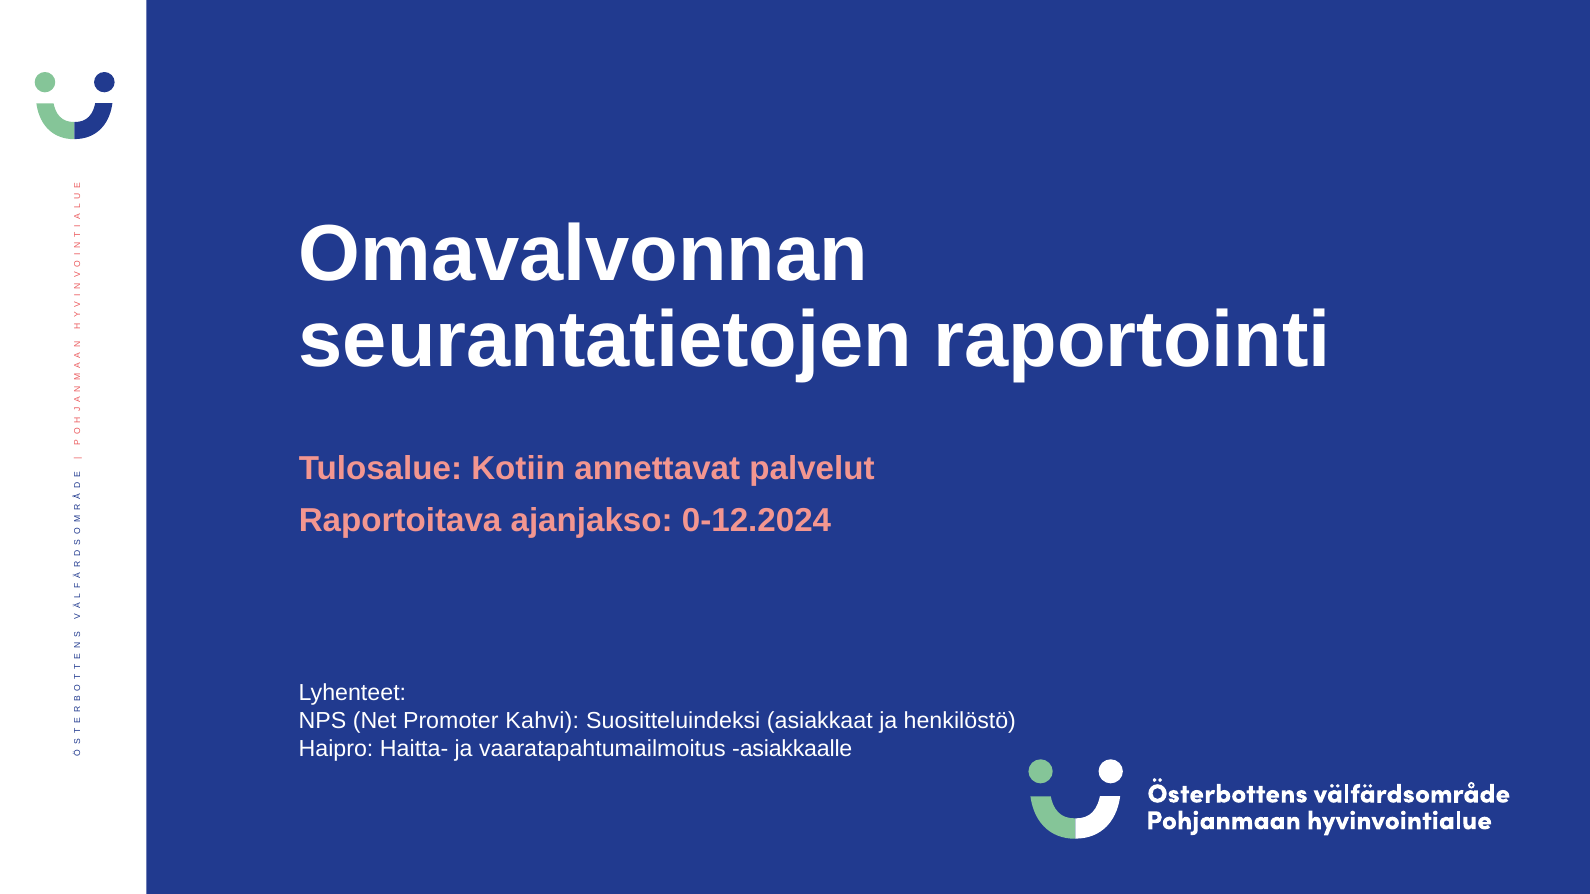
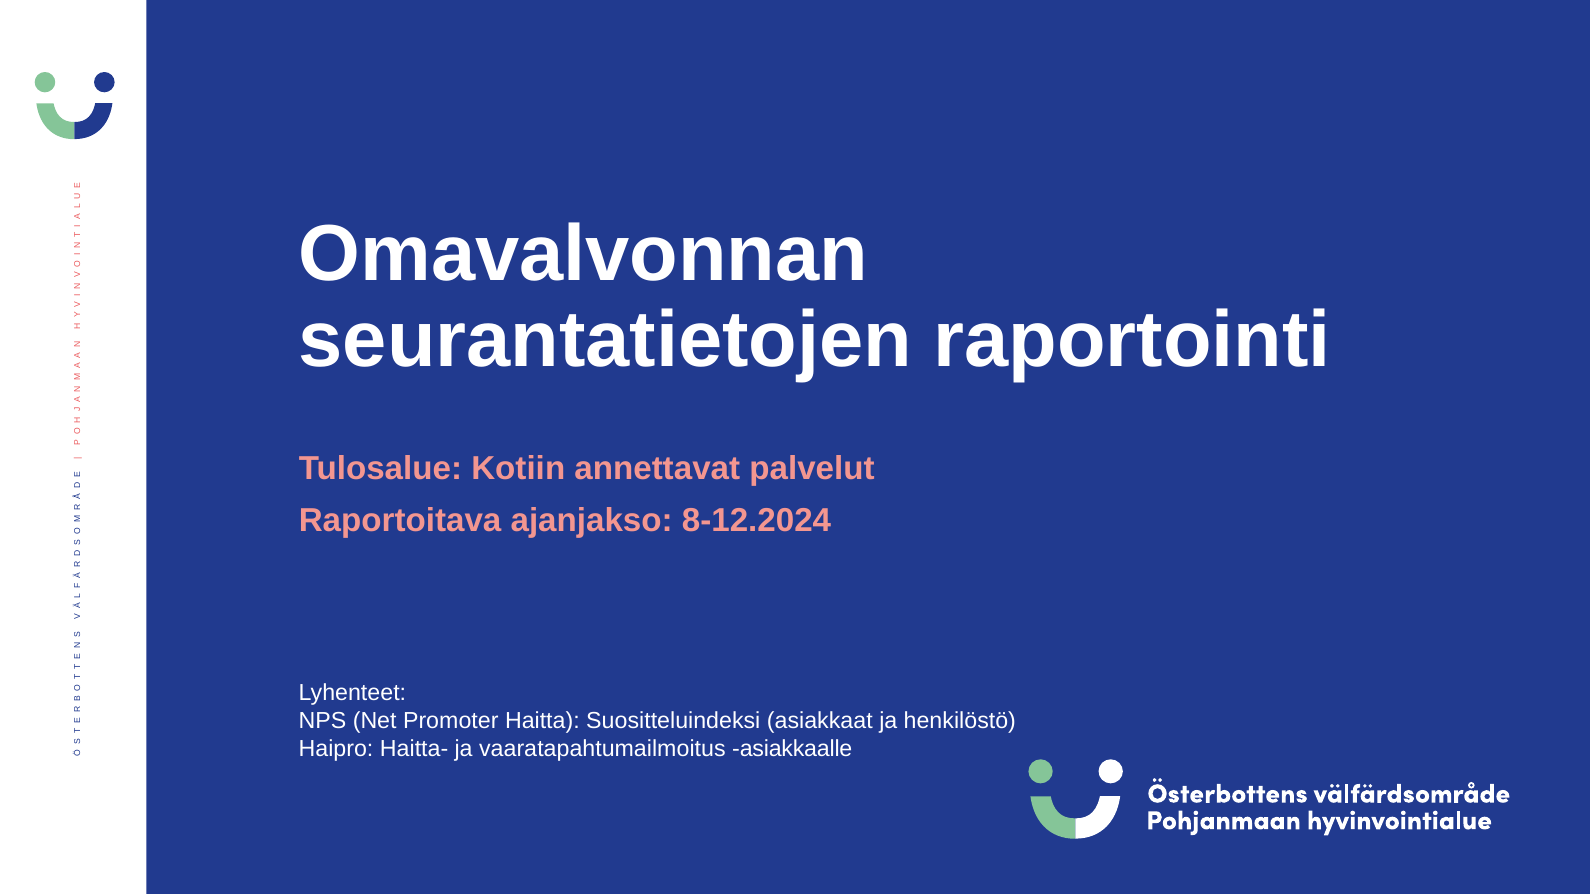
0-12.2024: 0-12.2024 -> 8-12.2024 (757, 521)
Kahvi: Kahvi -> Haitta (542, 721)
